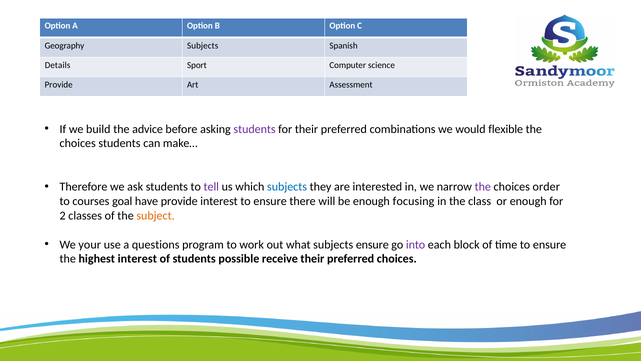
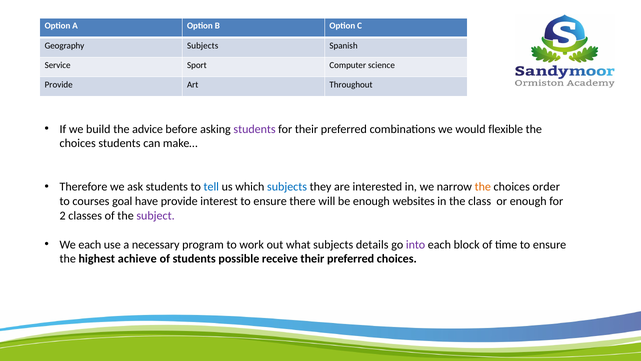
Details: Details -> Service (58, 65)
Assessment: Assessment -> Throughout (351, 84)
tell colour: purple -> blue (211, 187)
the colour: purple -> orange (483, 187)
focusing: focusing -> websites (414, 201)
subject colour: orange -> purple (156, 215)
We your: your -> each (90, 244)
questions: questions -> necessary (156, 244)
subjects ensure: ensure -> details (372, 244)
highest interest: interest -> achieve (137, 259)
